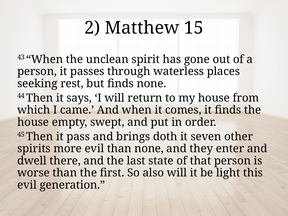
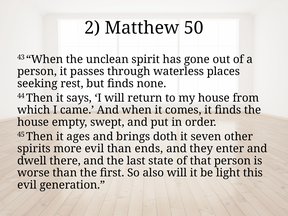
15: 15 -> 50 (194, 28)
pass: pass -> ages (78, 137)
than none: none -> ends (149, 149)
